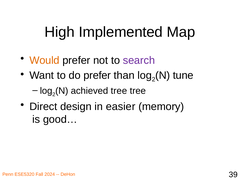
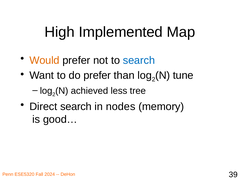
search colour: purple -> blue (139, 60)
achieved tree: tree -> less (119, 91)
Direct design: design -> search (76, 107)
easier: easier -> nodes (121, 107)
